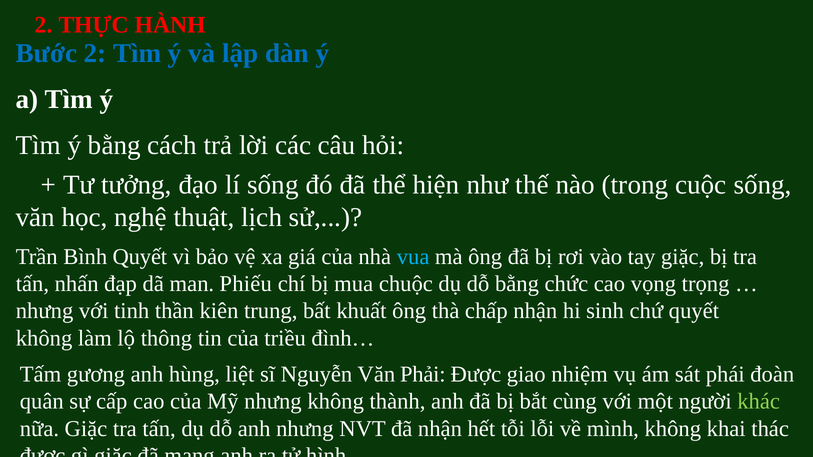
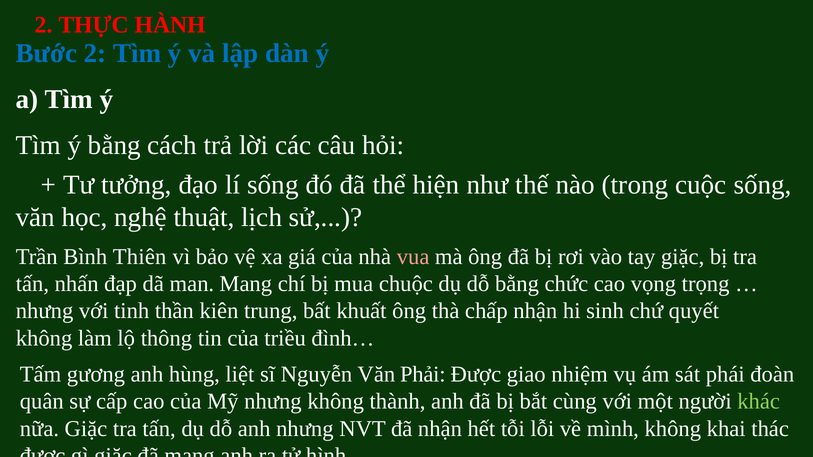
Bình Quyết: Quyết -> Thiên (140, 257)
vua colour: light blue -> pink (413, 257)
man Phiếu: Phiếu -> Mang (246, 284)
